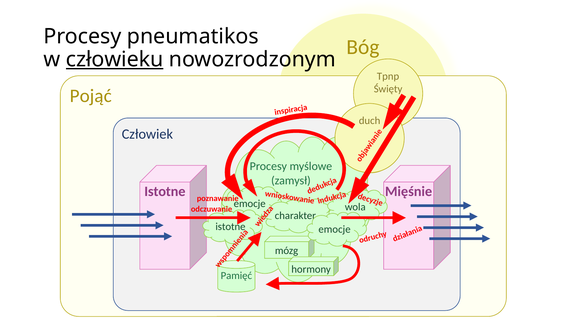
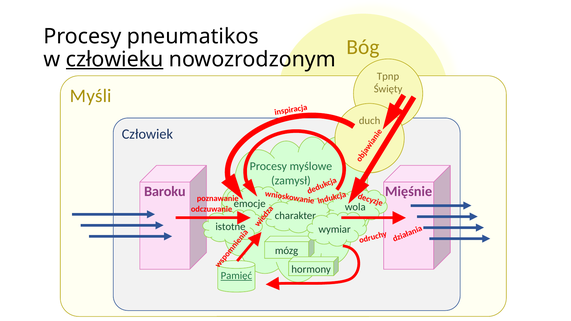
Pojąć: Pojąć -> Myśli (91, 96)
Istotne: Istotne -> Baroku (165, 192)
emocje: emocje -> wymiar (335, 229)
Pamięć underline: none -> present (236, 276)
